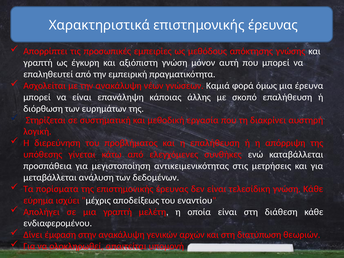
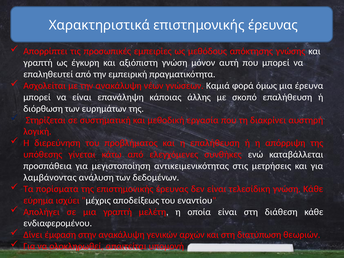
μεταβάλλεται: μεταβάλλεται -> λαμβάνοντας (50, 177)
